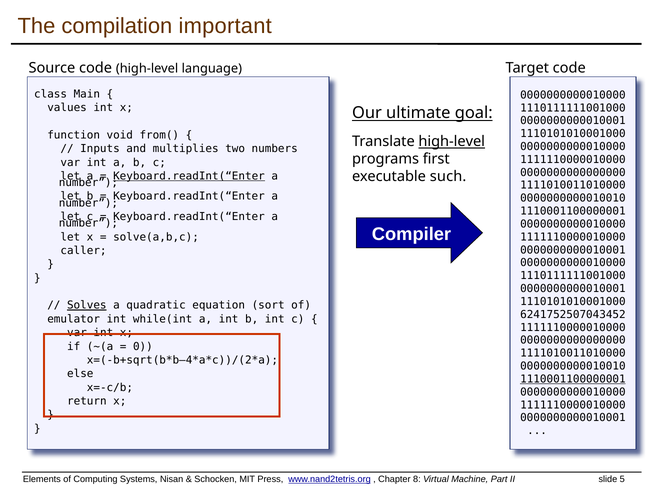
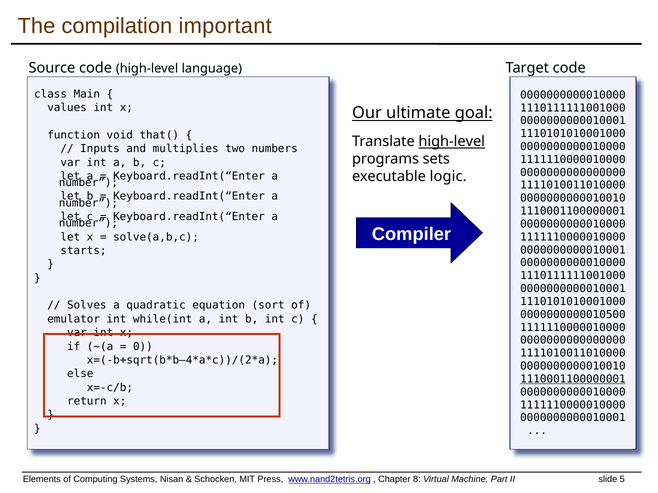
from(: from( -> that( (159, 135)
first: first -> sets (436, 159)
Keyboard.readInt(“Enter underline: present -> none (189, 176)
such: such -> logic (448, 177)
caller: caller -> starts (84, 251)
Solves underline: present -> none (87, 306)
6241752507043452: 6241752507043452 -> 0000000000010500 (573, 315)
